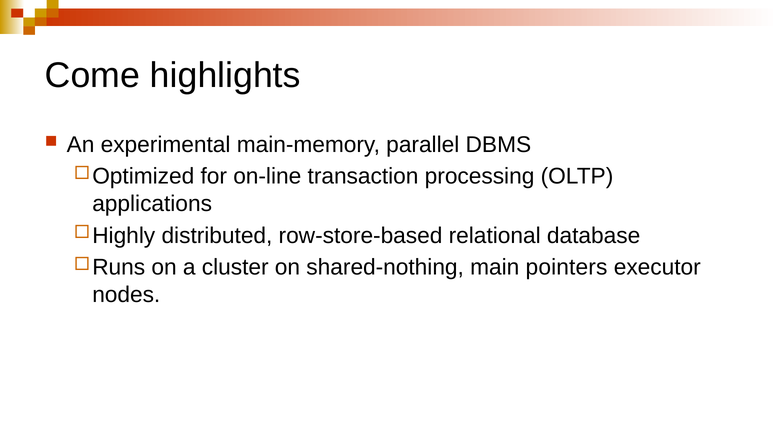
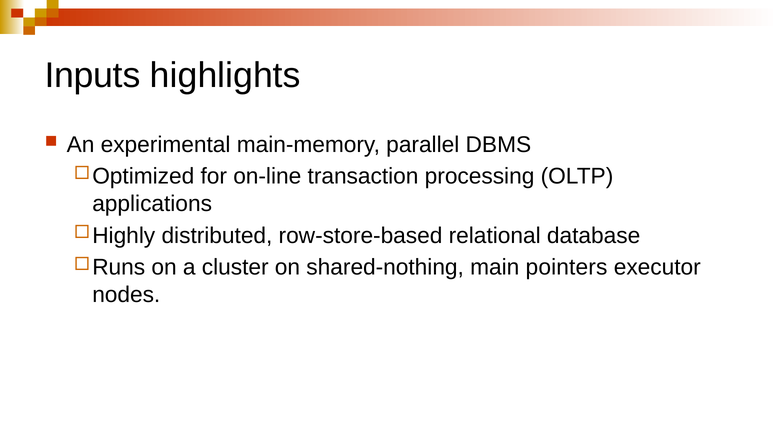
Come: Come -> Inputs (93, 76)
